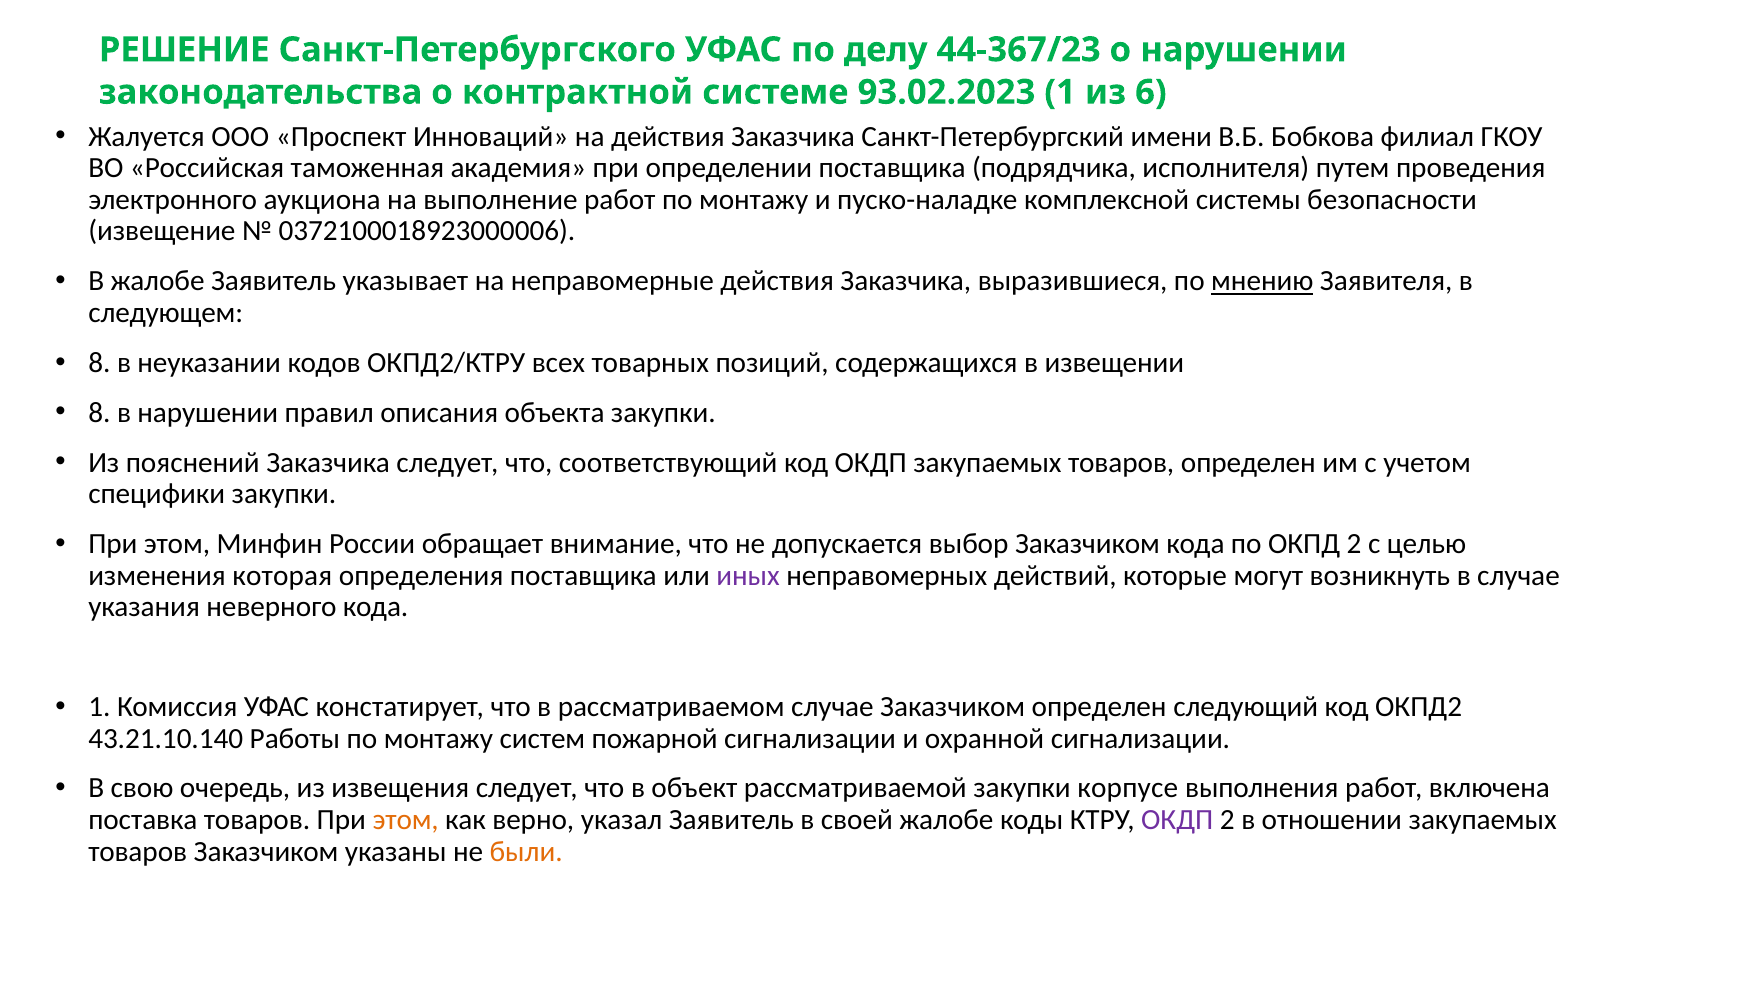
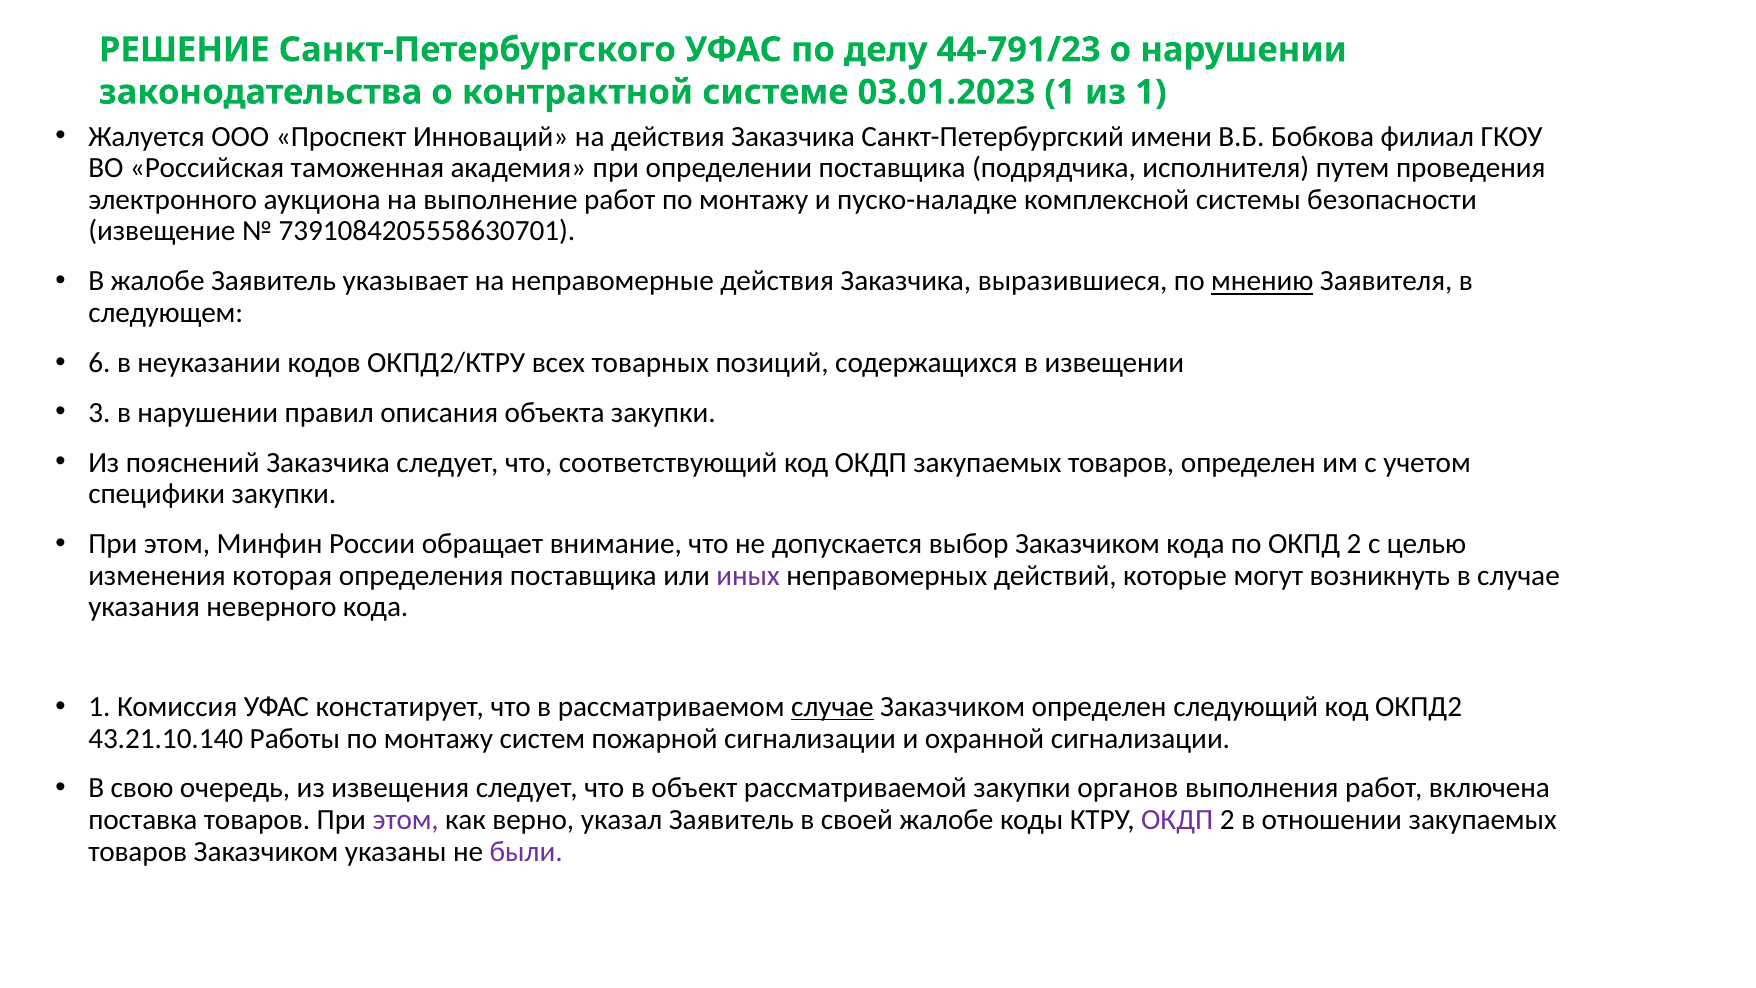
44-367/23: 44-367/23 -> 44-791/23 (1019, 50)
93.02.2023: 93.02.2023 -> 03.01.2023 (946, 92)
из 6: 6 -> 1 (1151, 92)
0372100018923000006: 0372100018923000006 -> 7391084205558630701 (427, 231)
8: 8 -> 6 (99, 363)
8: 8 -> 3 (99, 412)
случае underline: none -> present (832, 707)
корпусе: корпусе -> органов (1128, 788)
этом colour: orange -> purple (406, 820)
были colour: orange -> purple (526, 851)
